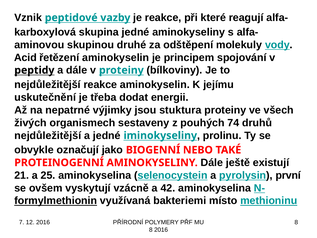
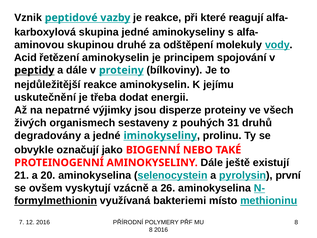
stuktura: stuktura -> disperze (180, 110)
74: 74 -> 31 (233, 123)
nejdůležitější: nejdůležitější -> degradovány (48, 135)
25: 25 -> 20 (48, 175)
42: 42 -> 26 (168, 188)
